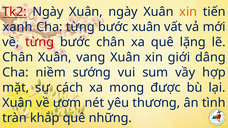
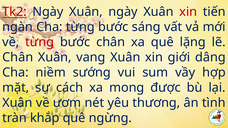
xin colour: orange -> red (188, 12)
xanh: xanh -> ngàn (18, 27)
bước xuân: xuân -> sáng (146, 27)
những: những -> ngừng (110, 118)
